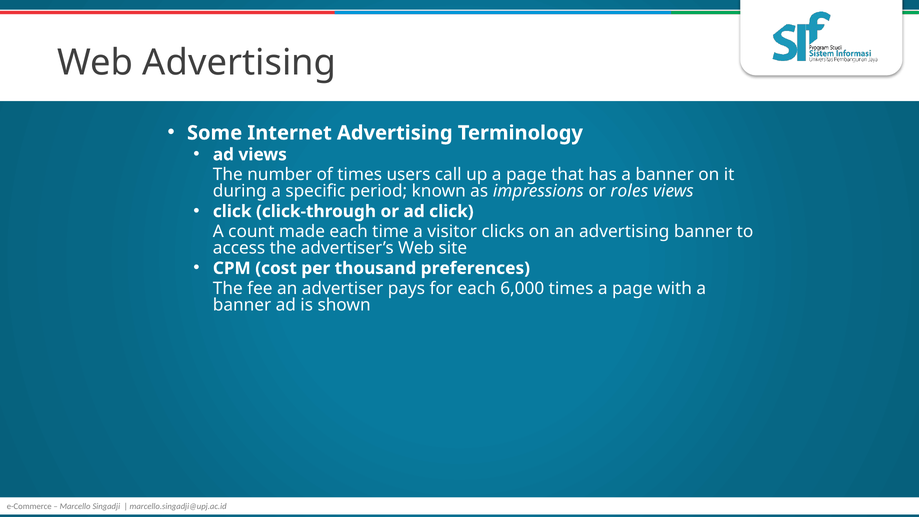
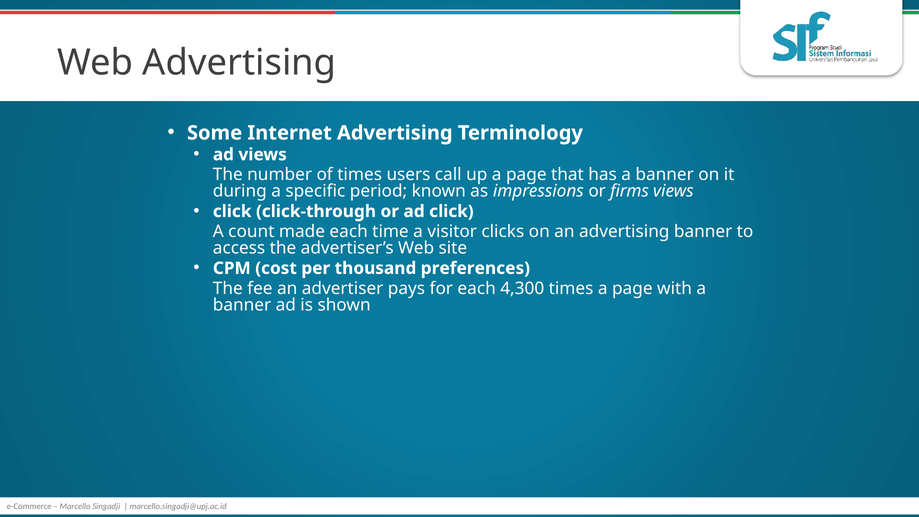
roles: roles -> firms (630, 191)
6,000: 6,000 -> 4,300 (522, 288)
